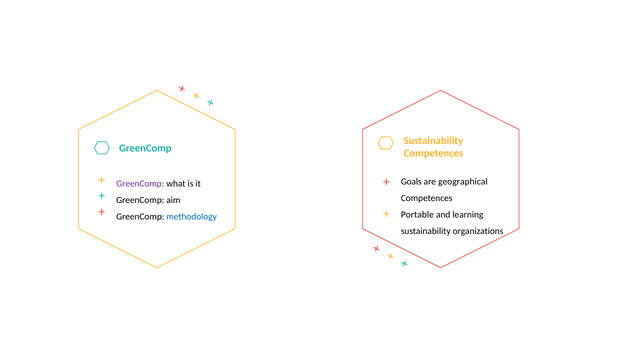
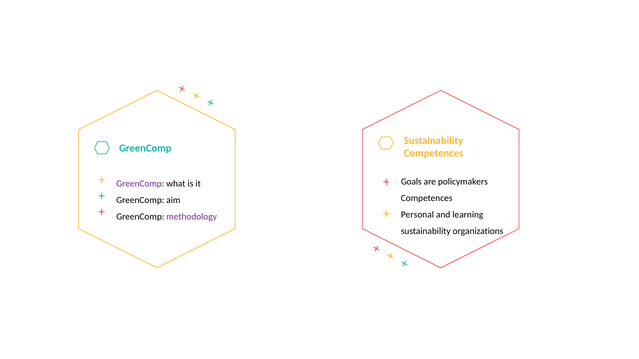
geographical: geographical -> policymakers (463, 182)
Portable: Portable -> Personal (417, 215)
methodology colour: blue -> purple (192, 217)
